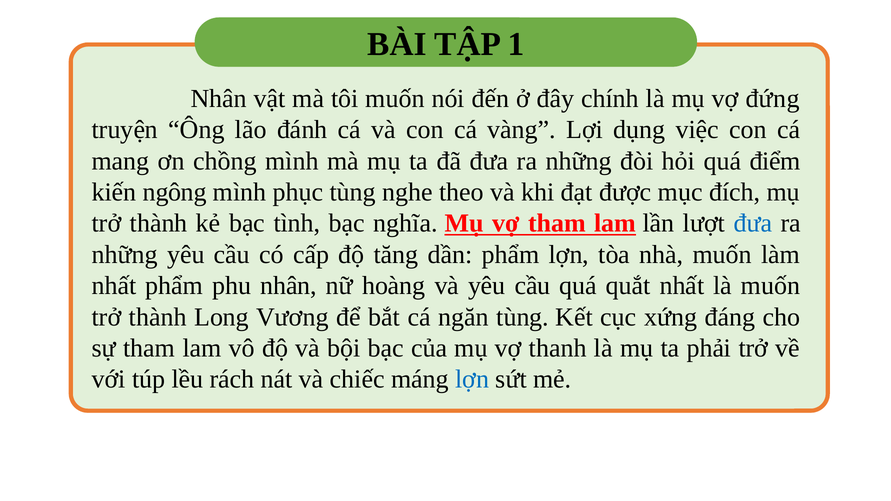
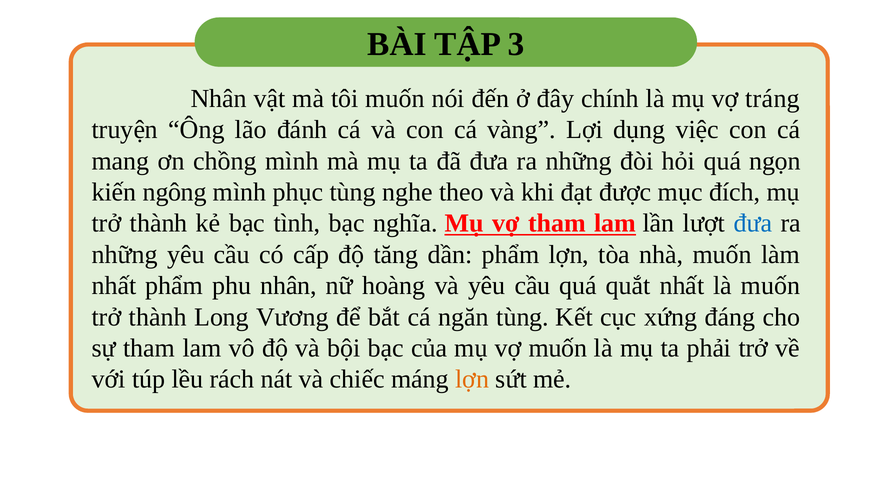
1: 1 -> 3 (516, 44)
đứng: đứng -> tráng (773, 99)
điểm: điểm -> ngọn (775, 161)
vợ thanh: thanh -> muốn (558, 348)
lợn colour: blue -> orange (472, 379)
